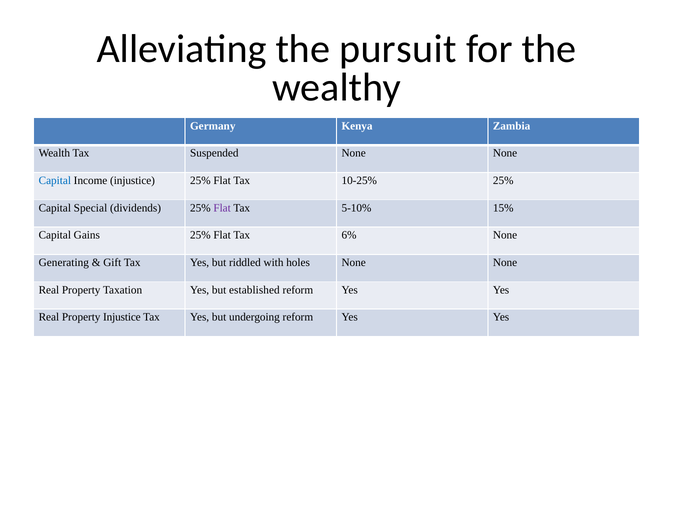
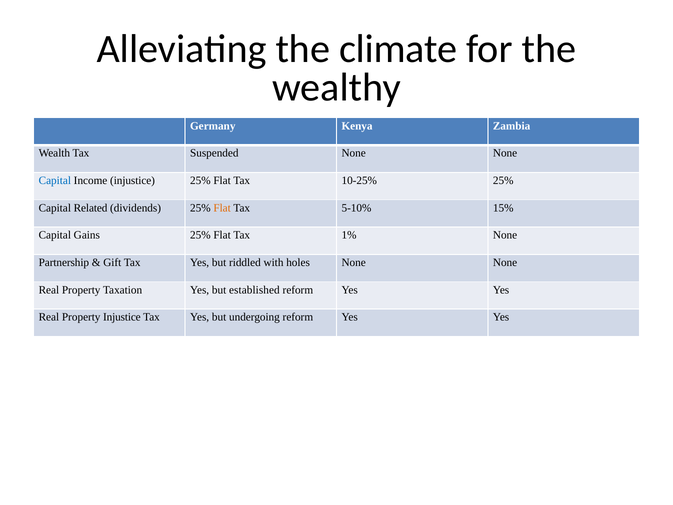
pursuit: pursuit -> climate (398, 49)
Special: Special -> Related (91, 208)
Flat colour: purple -> orange (222, 208)
6%: 6% -> 1% (349, 235)
Generating: Generating -> Partnership (64, 262)
